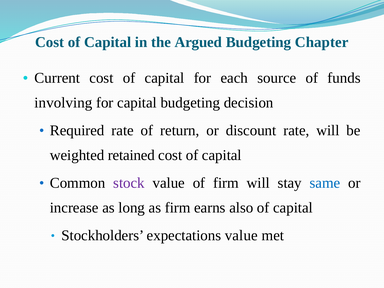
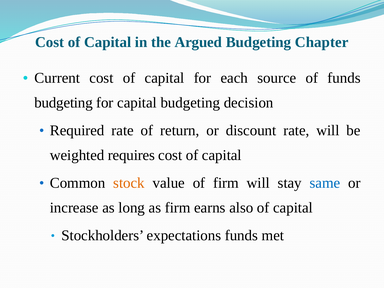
involving: involving -> budgeting (64, 103)
retained: retained -> requires (131, 155)
stock colour: purple -> orange (129, 183)
expectations value: value -> funds (241, 236)
